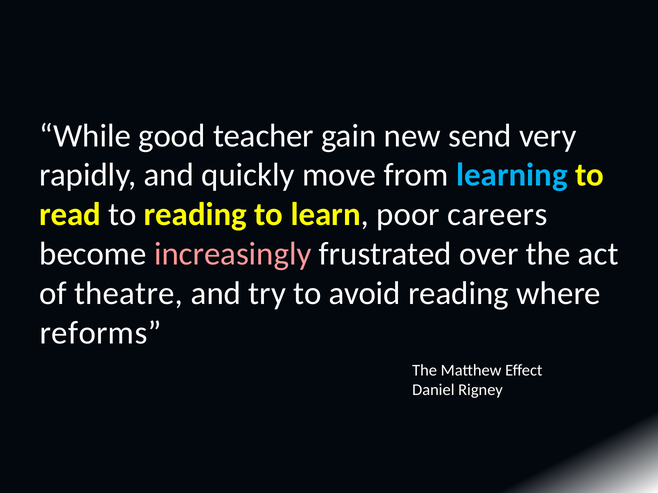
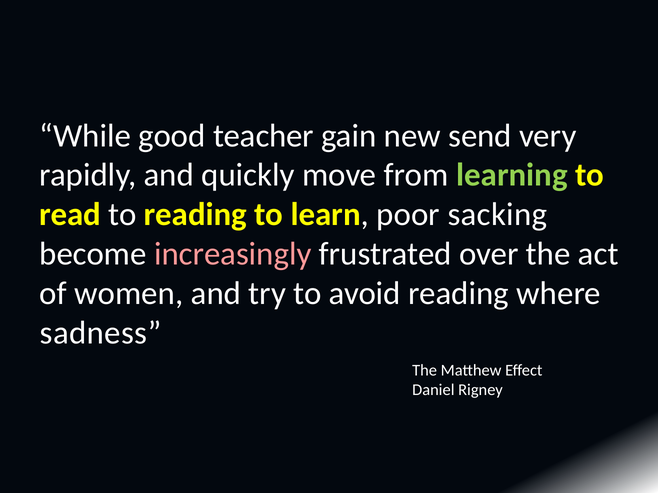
learning colour: light blue -> light green (512, 175)
careers: careers -> sacking (497, 215)
theatre: theatre -> women (129, 294)
reforms: reforms -> sadness (101, 333)
